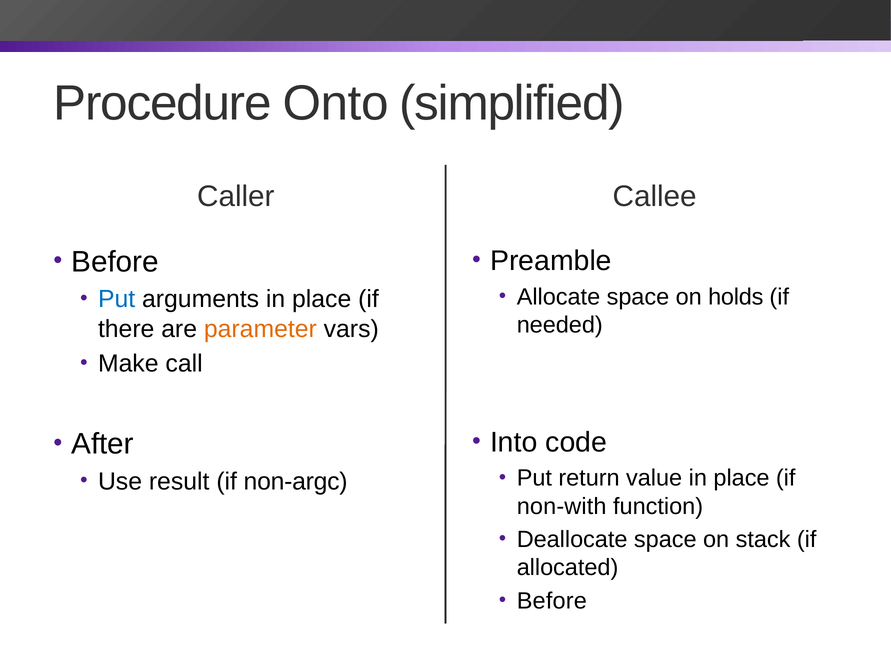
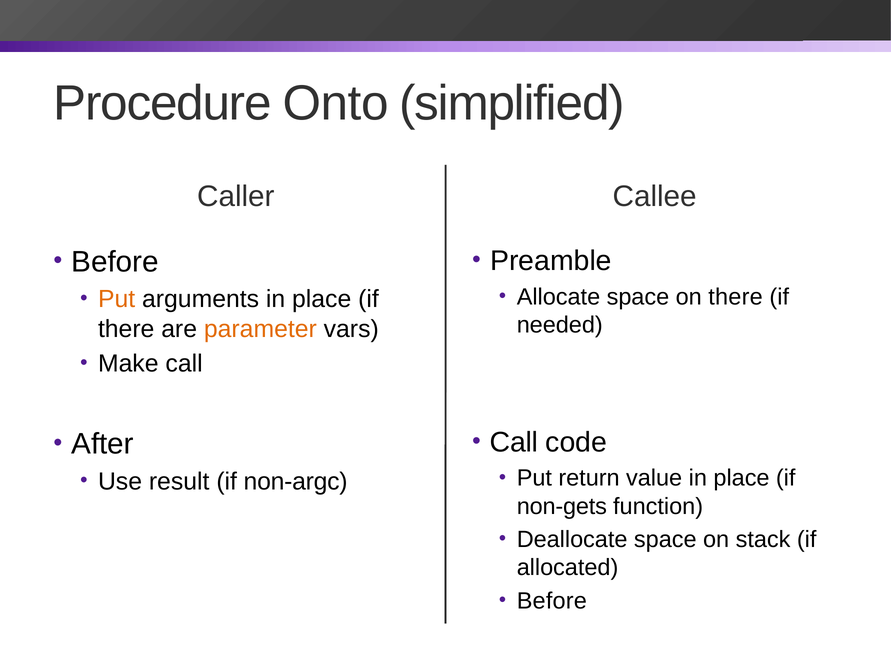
on holds: holds -> there (736, 297)
Put colour: blue -> orange (117, 299)
Into: Into -> Call (514, 443)
non-with: non-with -> non-gets (562, 507)
